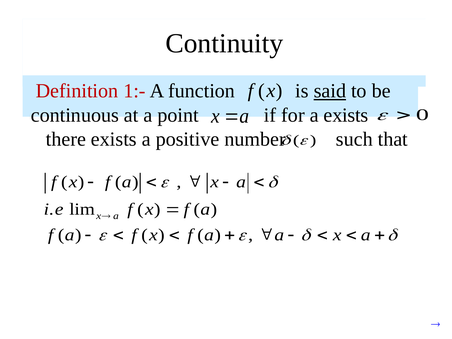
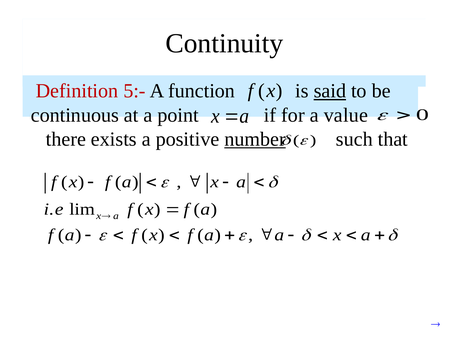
1:-: 1:- -> 5:- (134, 91)
a exists: exists -> value (346, 115)
number underline: none -> present (255, 139)
